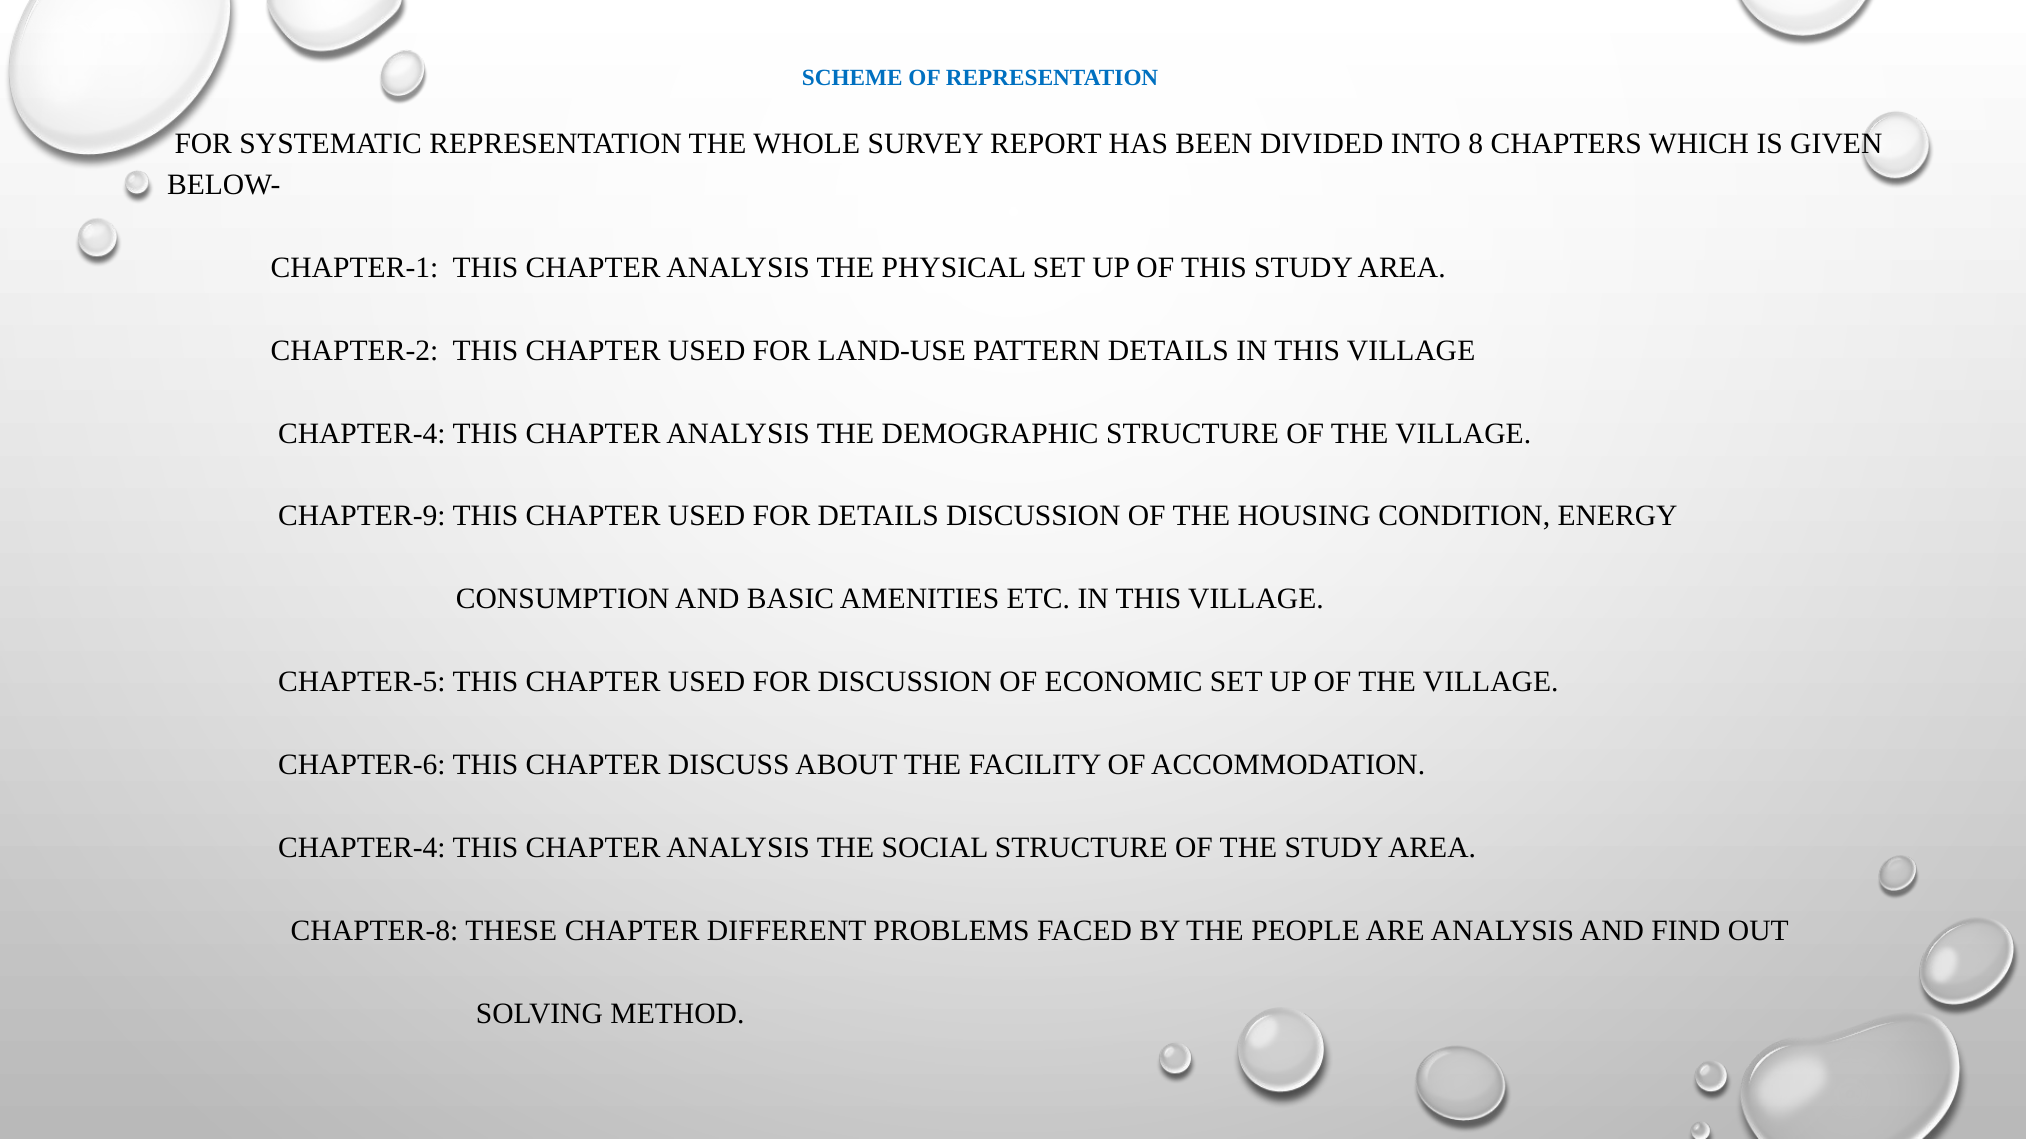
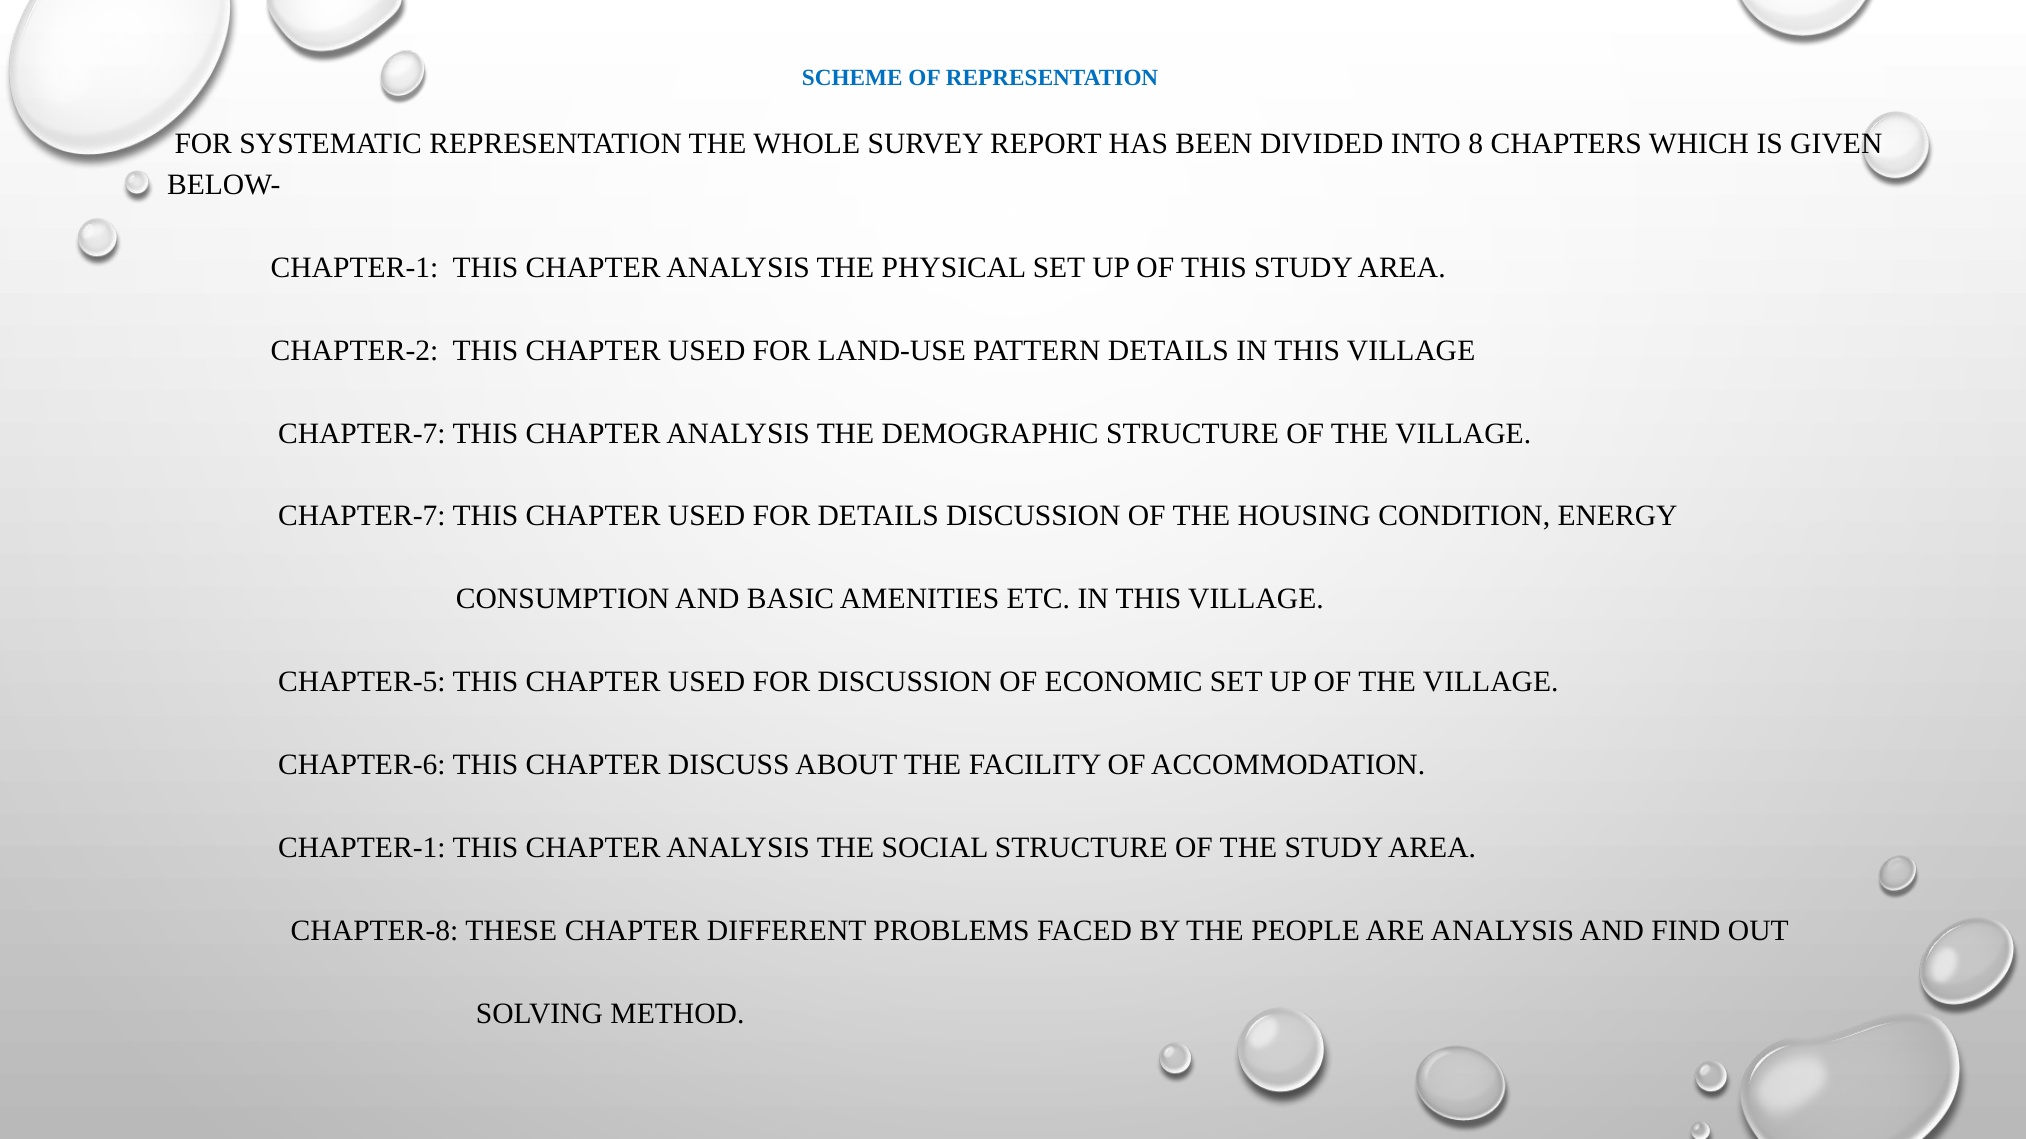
CHAPTER-4: CHAPTER-4 -> CHAPTER-7 (362, 434)
CHAPTER-9: CHAPTER-9 -> CHAPTER-7 (362, 517)
CHAPTER-4: CHAPTER-4 -> CHAPTER-1 (362, 848)
